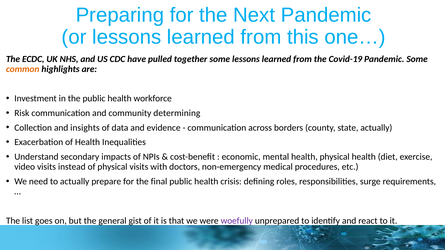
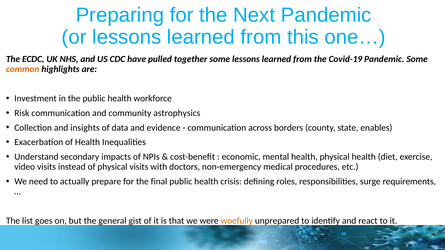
determining: determining -> astrophysics (177, 113)
state actually: actually -> enables (376, 128)
woefully colour: purple -> orange (237, 221)
